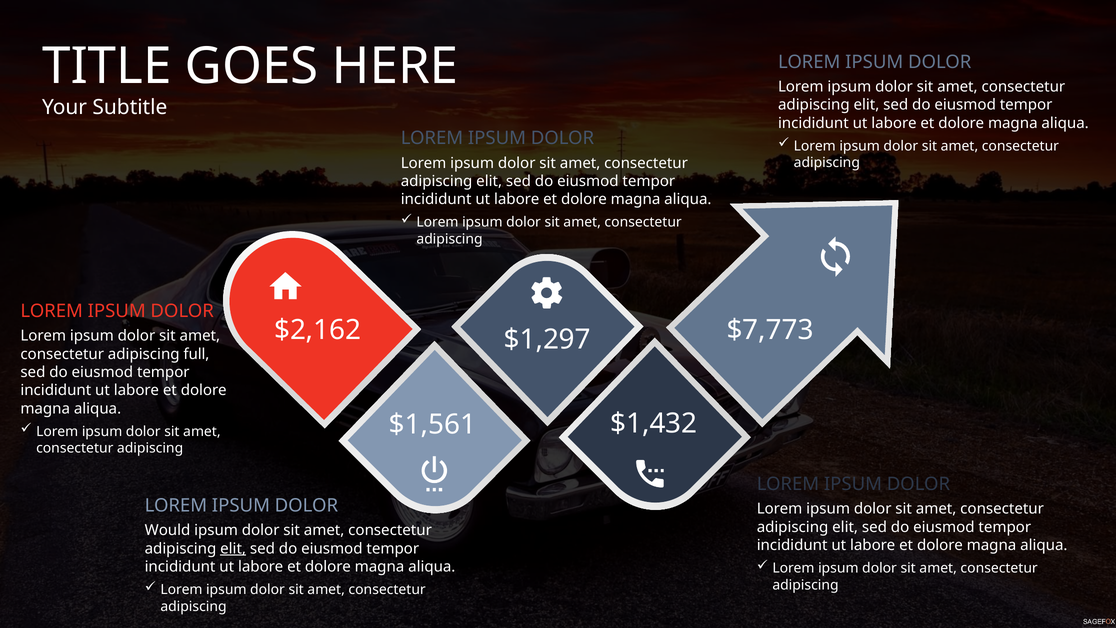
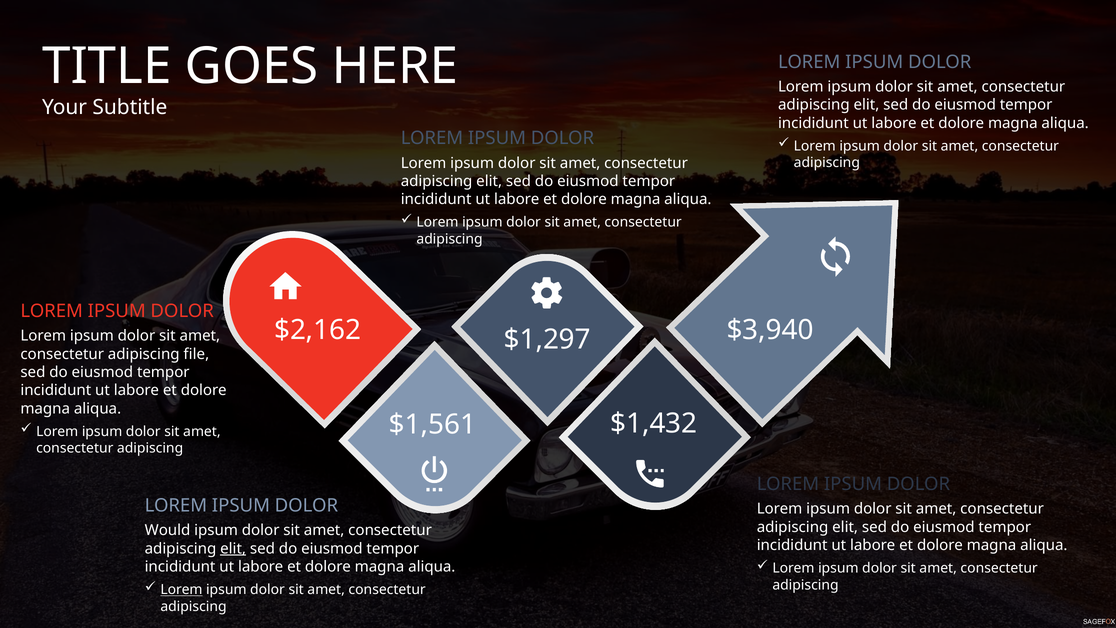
$7,773: $7,773 -> $3,940 (770, 330)
full: full -> file (196, 354)
Lorem underline: none -> present (181, 589)
